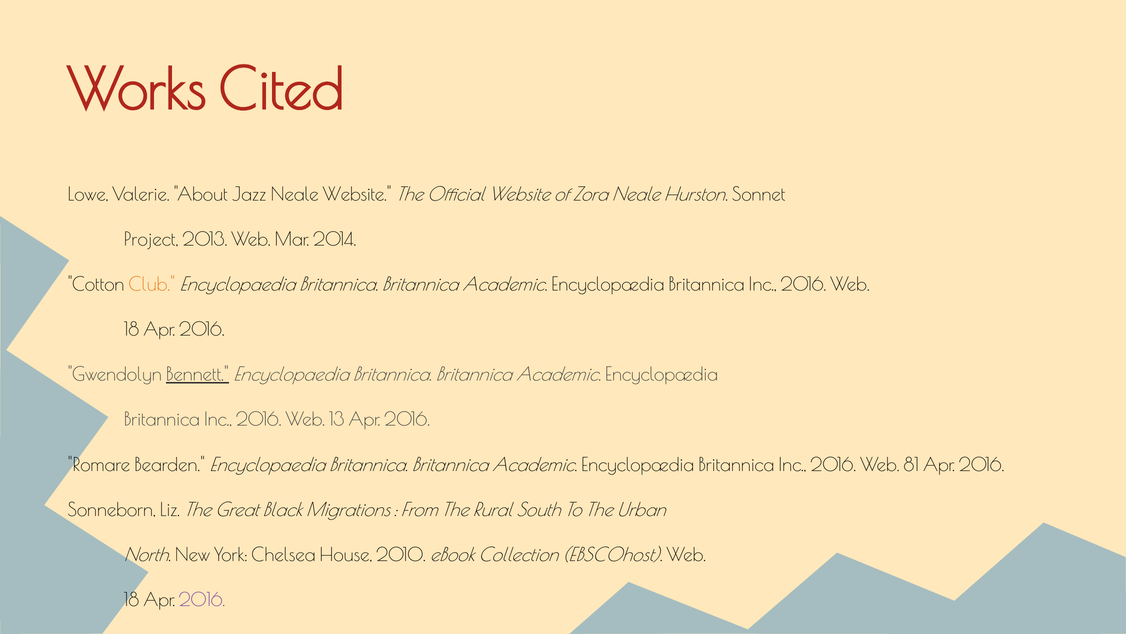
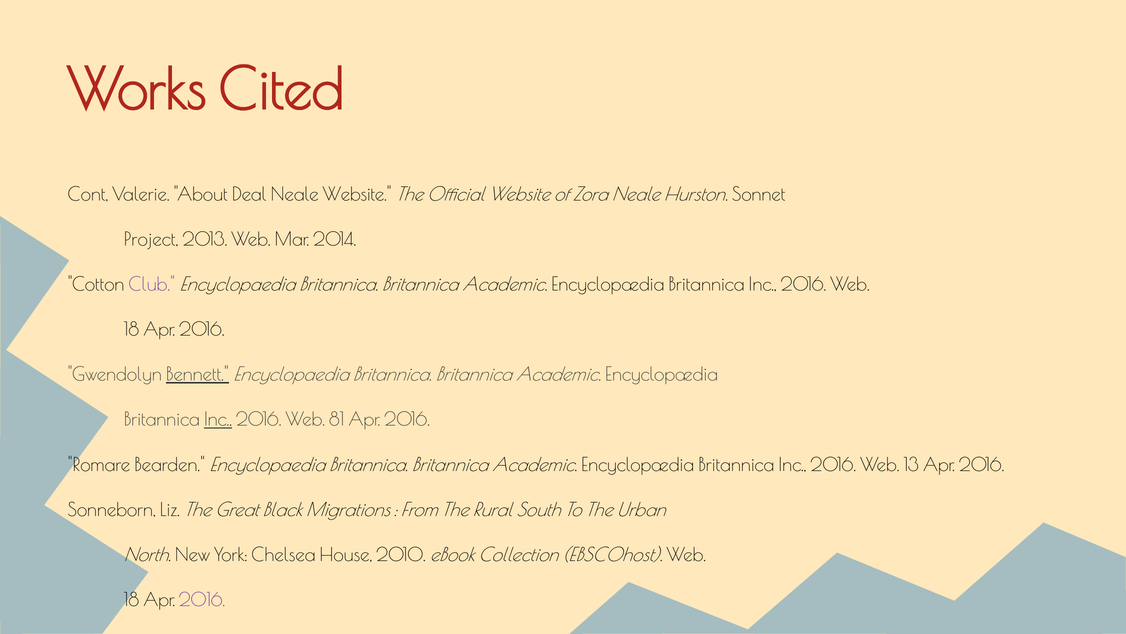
Lowe: Lowe -> Cont (88, 194)
Jazz: Jazz -> Deal (249, 194)
Club colour: orange -> purple (152, 284)
Inc underline: none -> present (218, 419)
13: 13 -> 81 (337, 419)
81: 81 -> 13 (911, 464)
